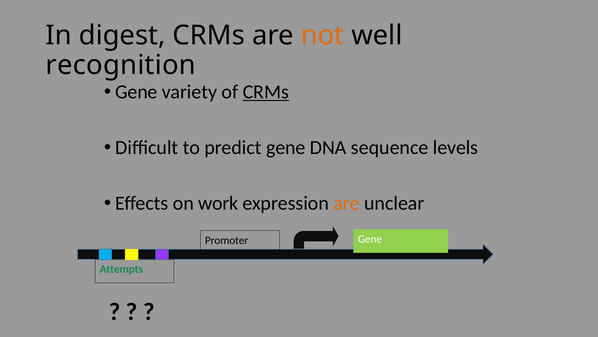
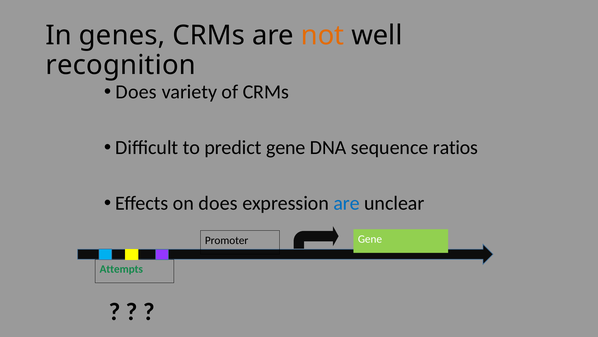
digest: digest -> genes (122, 35)
Gene: Gene -> Does (136, 92)
CRMs underline: present -> none (266, 92)
levels: levels -> ratios (456, 147)
on work: work -> does (218, 203)
are colour: orange -> blue (347, 203)
